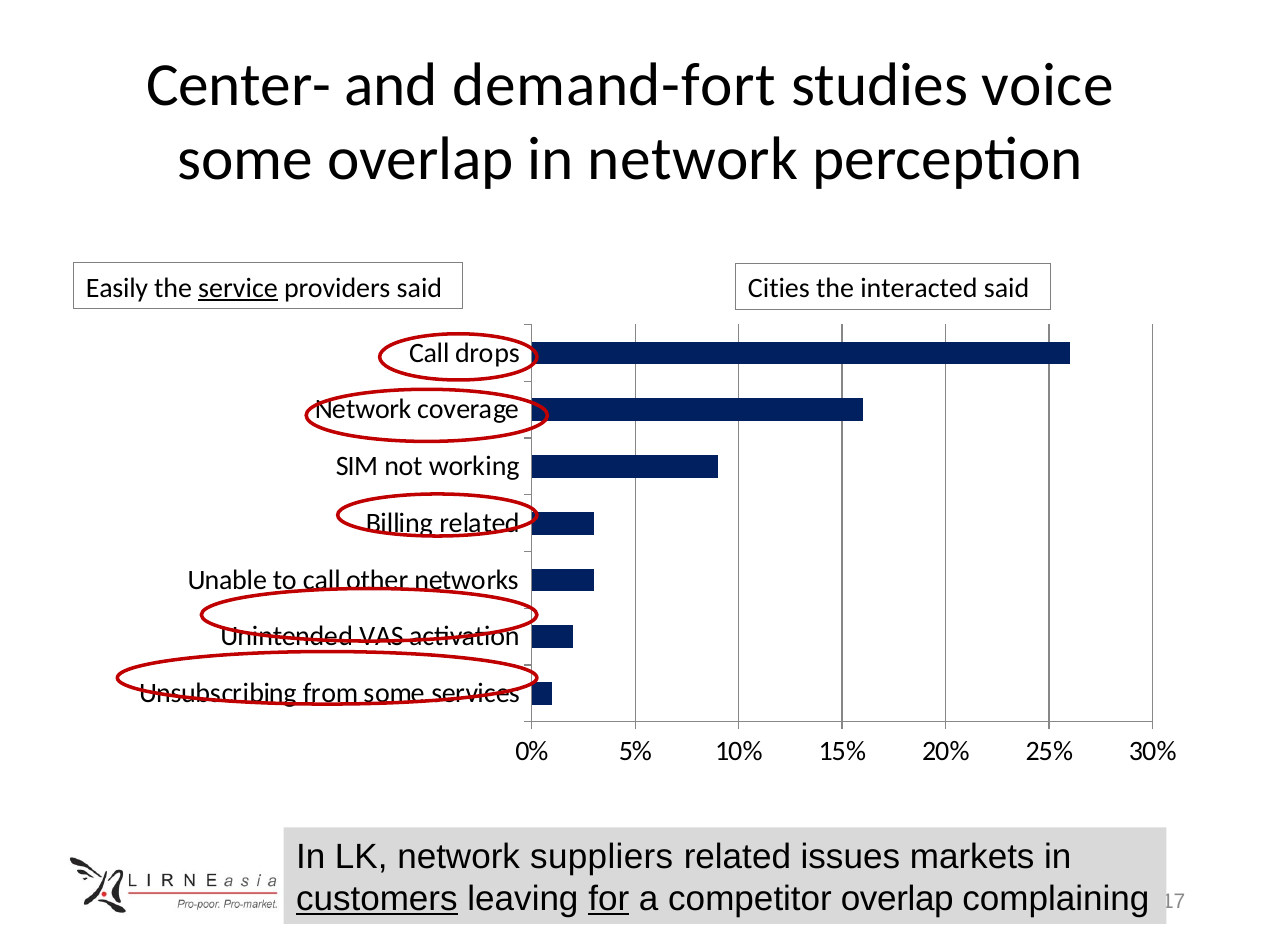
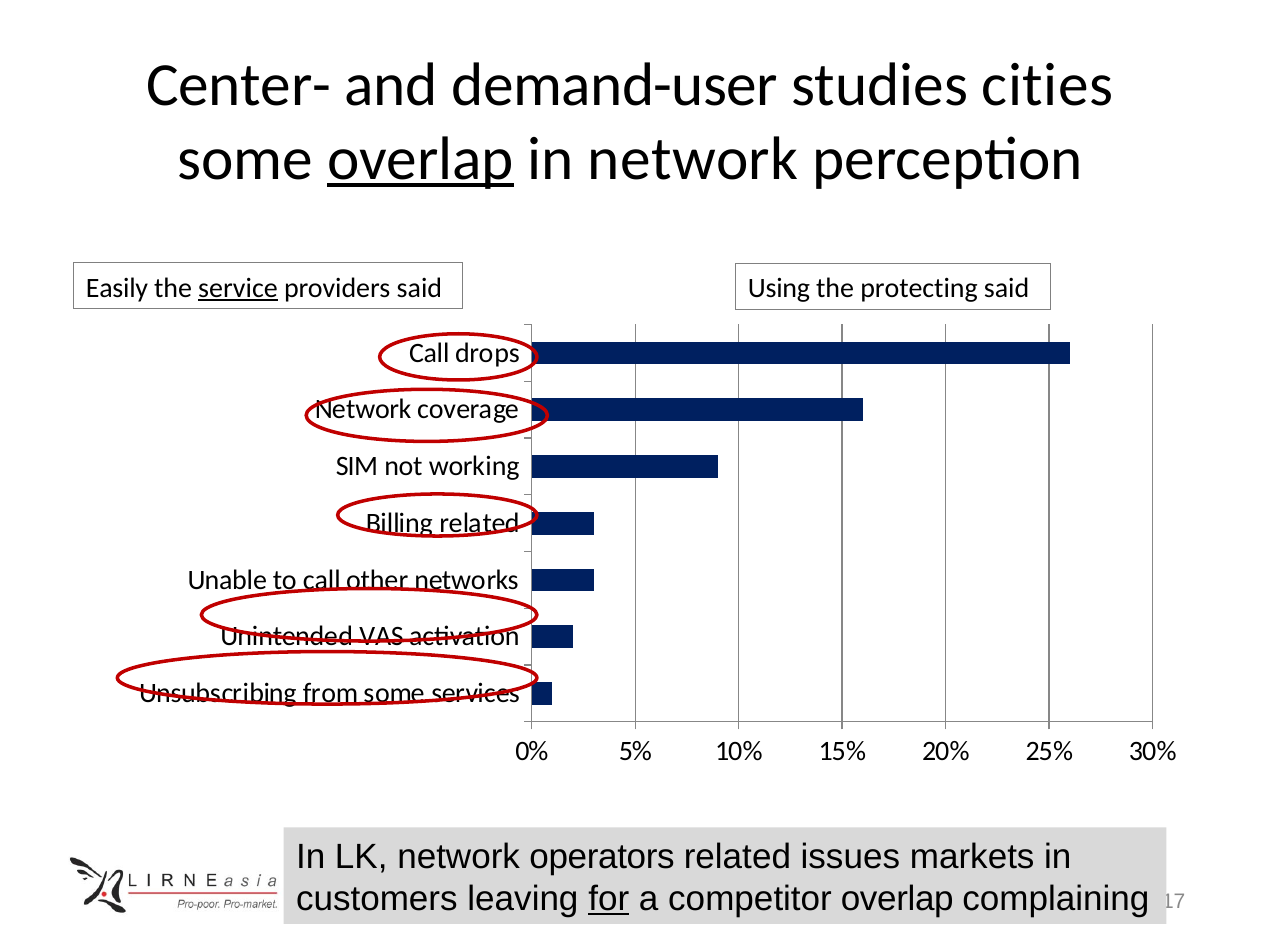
demand-fort: demand-fort -> demand-user (615, 85)
voice: voice -> cities (1048, 85)
overlap underline: none -> present (421, 159)
Cities: Cities -> Using (779, 289)
interacted: interacted -> protecting (919, 289)
suppliers: suppliers -> operators (602, 857)
customers underline: present -> none (377, 899)
